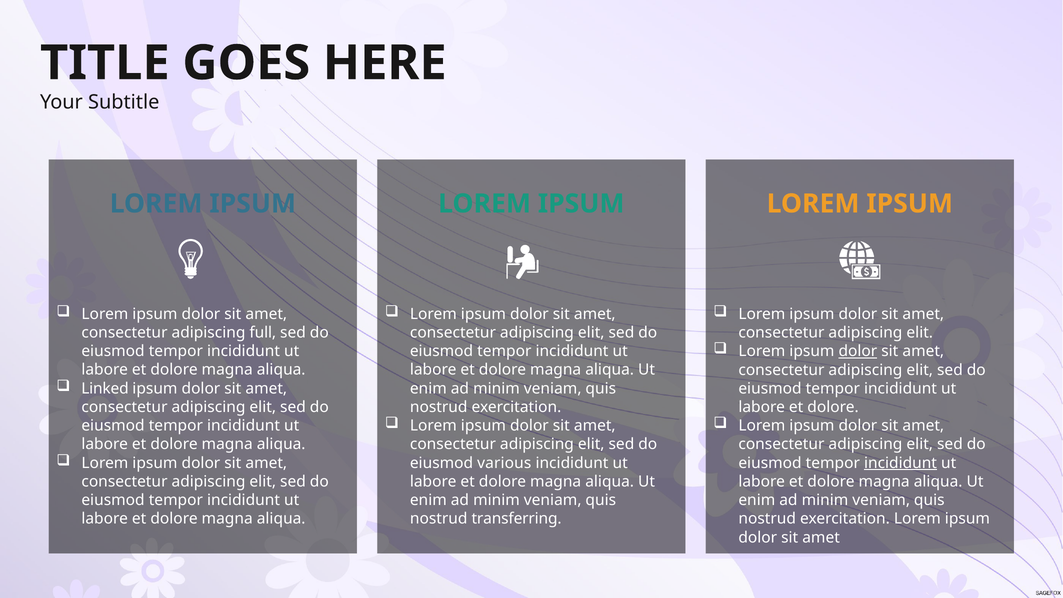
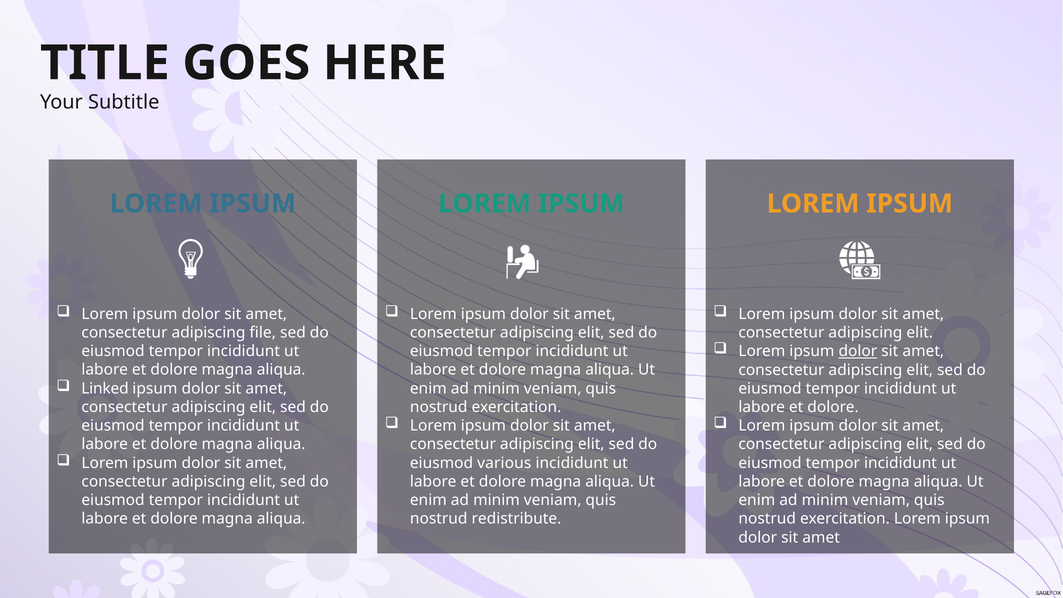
full: full -> file (263, 333)
incididunt underline: present -> none (900, 463)
transferring: transferring -> redistribute (516, 519)
